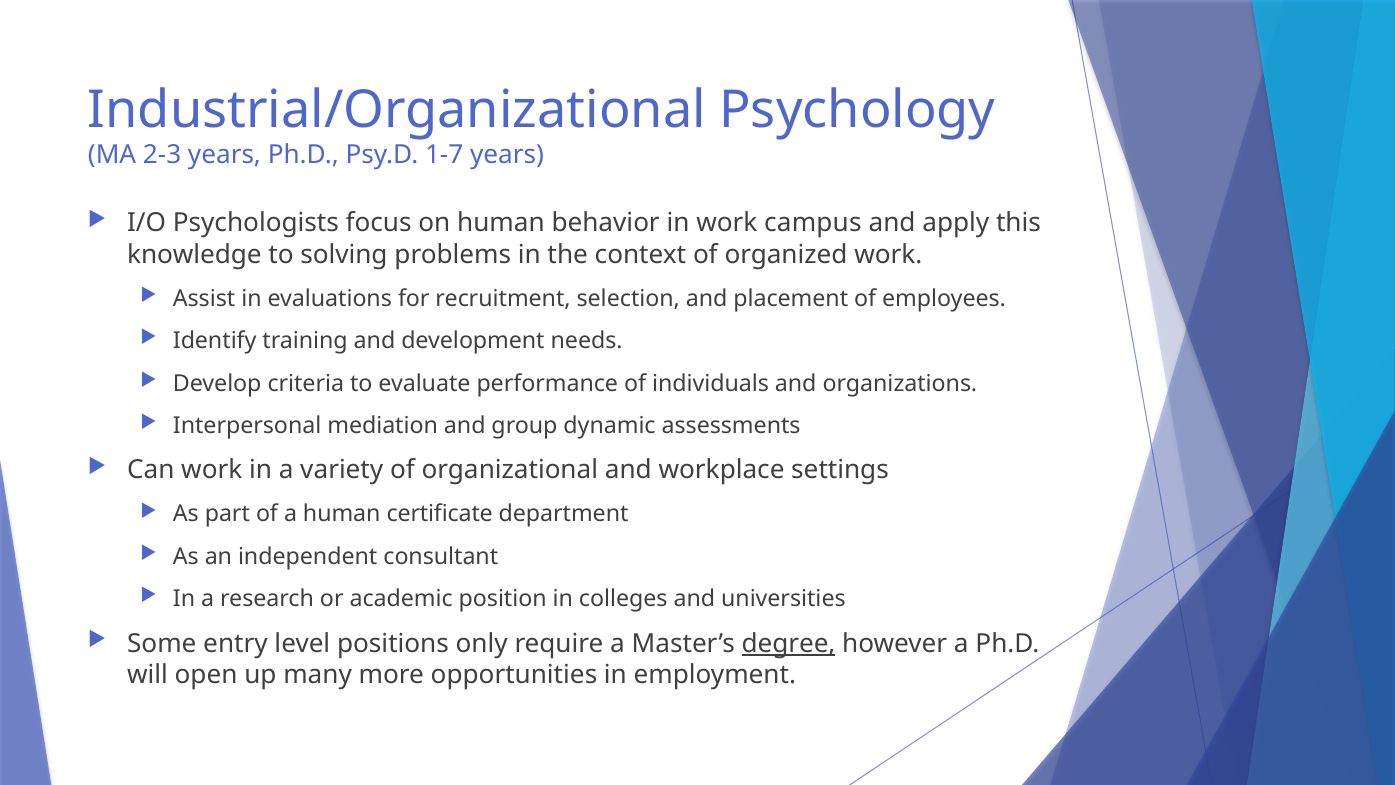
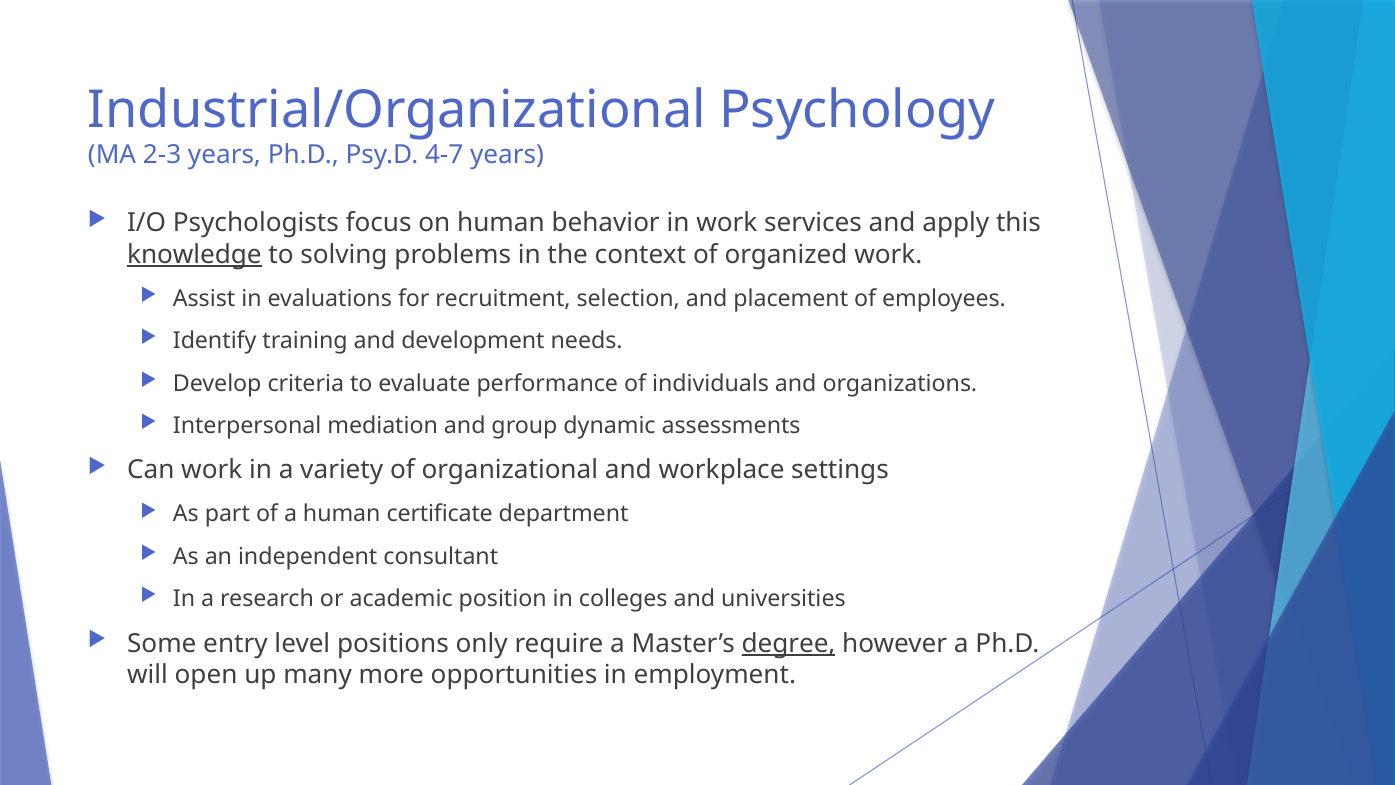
1-7: 1-7 -> 4-7 (444, 155)
campus: campus -> services (813, 223)
knowledge underline: none -> present (194, 255)
